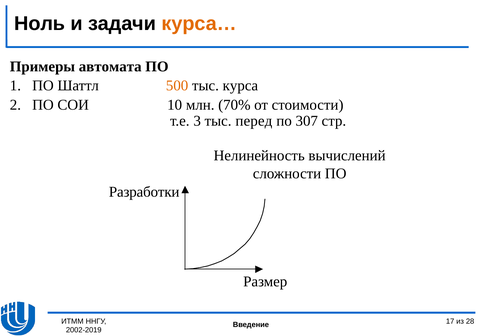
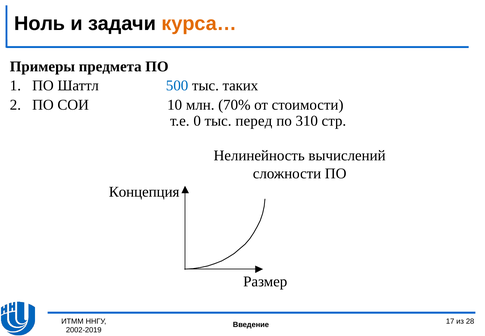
автомата: автомата -> предмета (110, 67)
500 colour: orange -> blue (177, 86)
курса: курса -> таких (240, 86)
3: 3 -> 0 (197, 121)
307: 307 -> 310 (307, 121)
Разработки: Разработки -> Концепция (144, 192)
